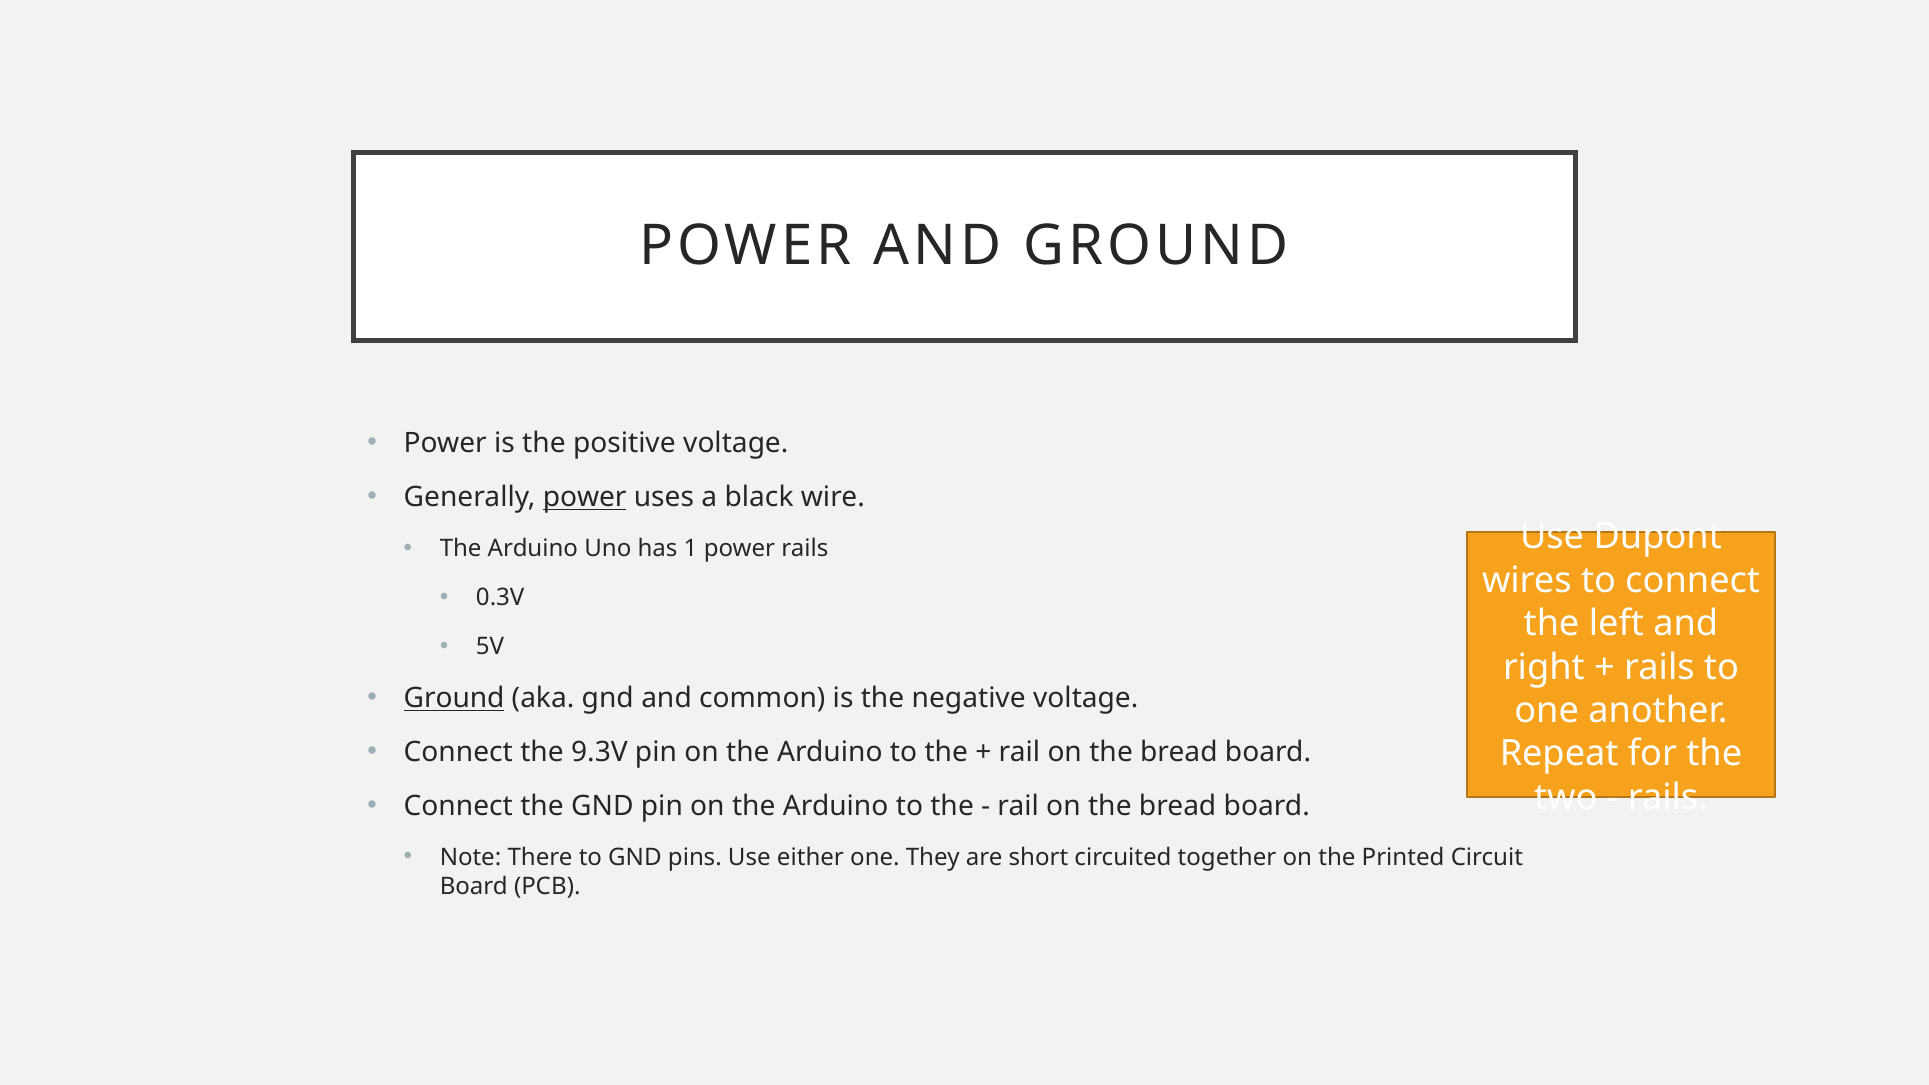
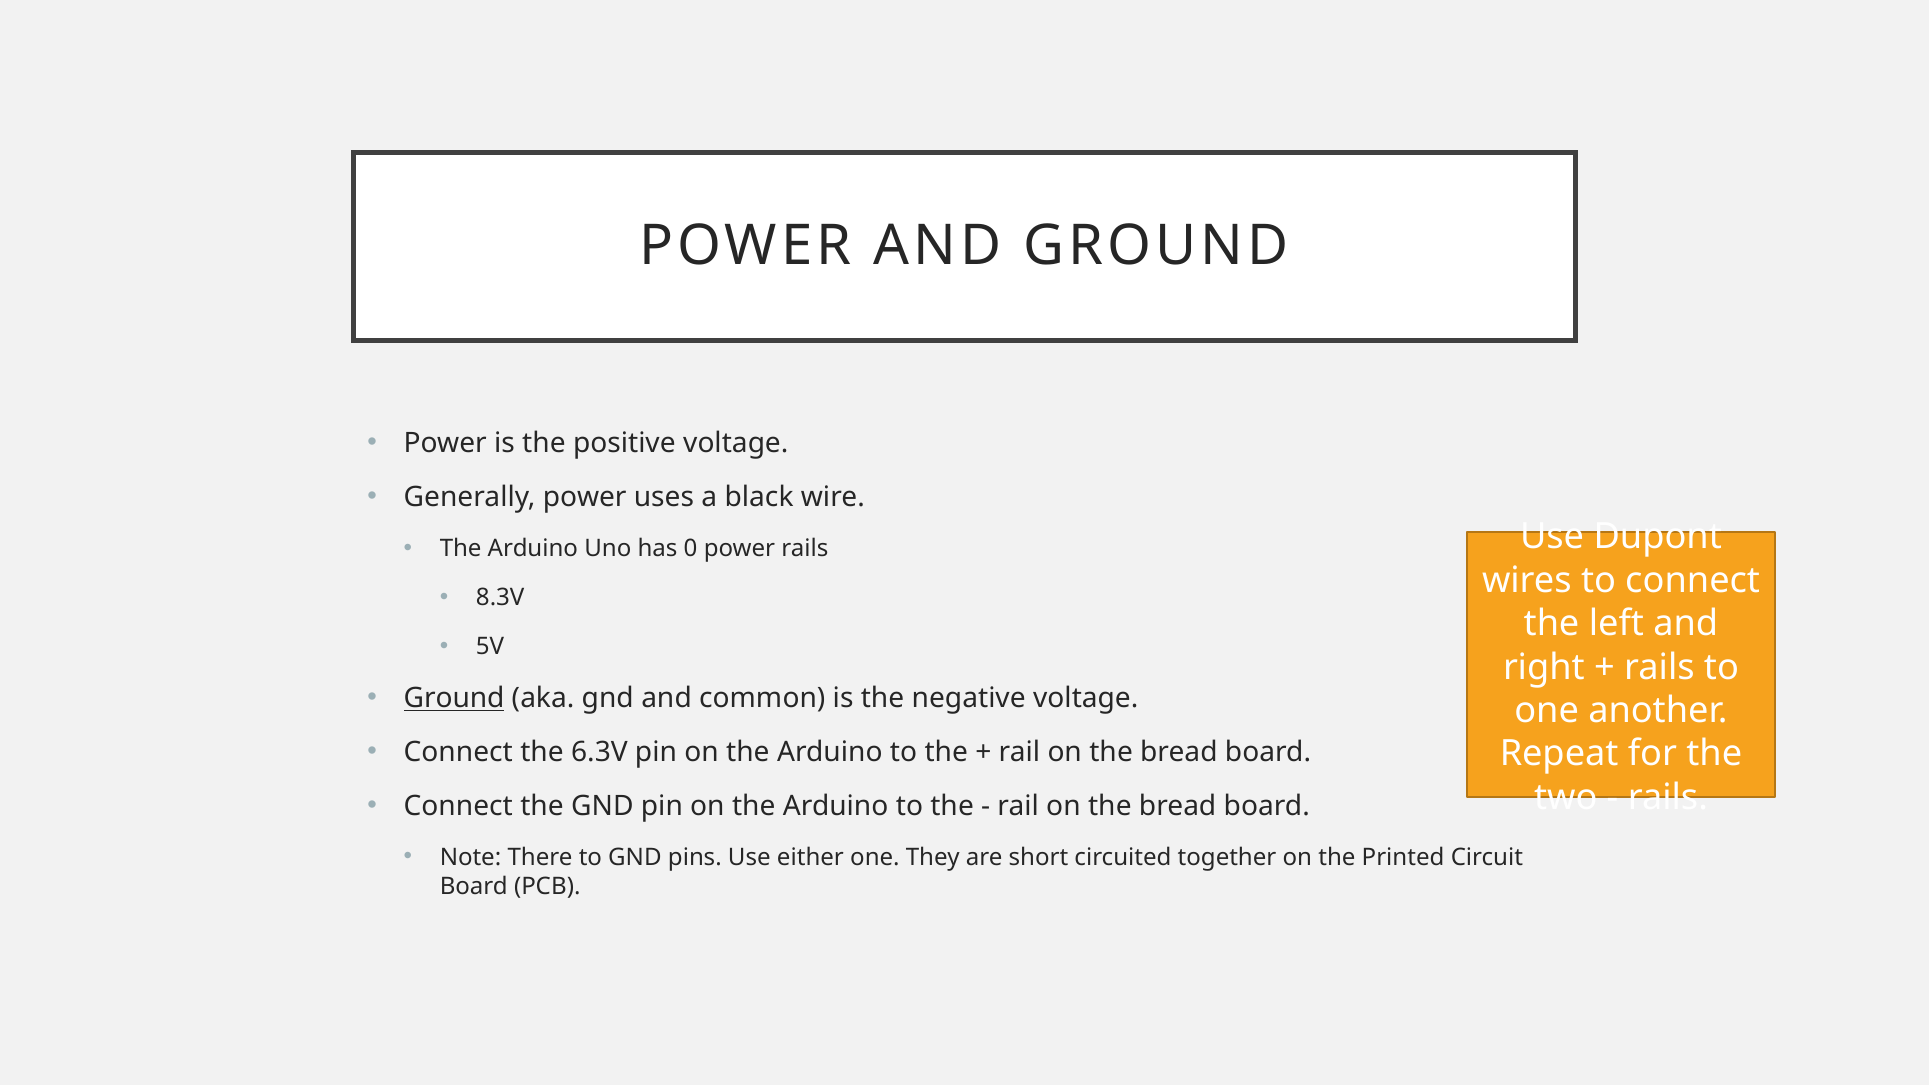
power underline: present -> none (585, 497)
1: 1 -> 0 (691, 549)
0.3V: 0.3V -> 8.3V (500, 598)
9.3V: 9.3V -> 6.3V (599, 752)
